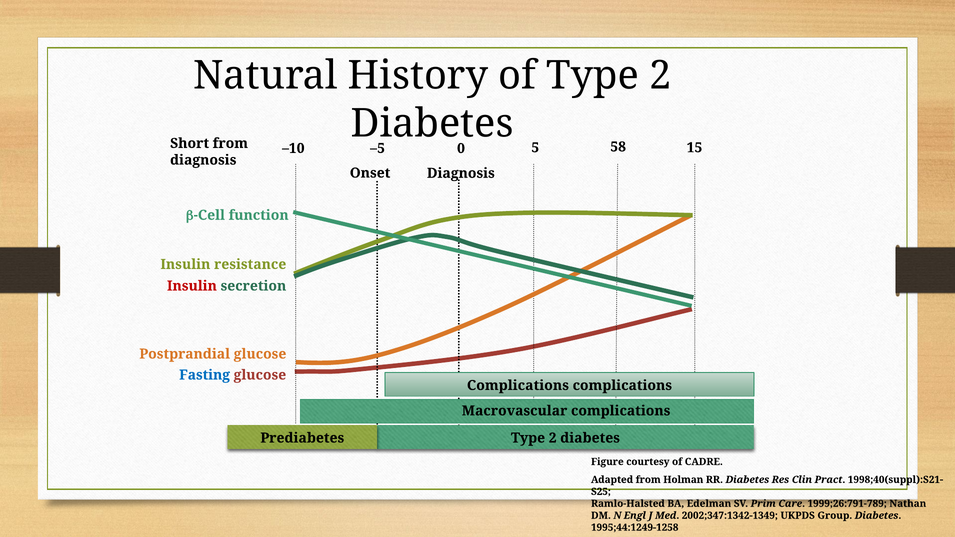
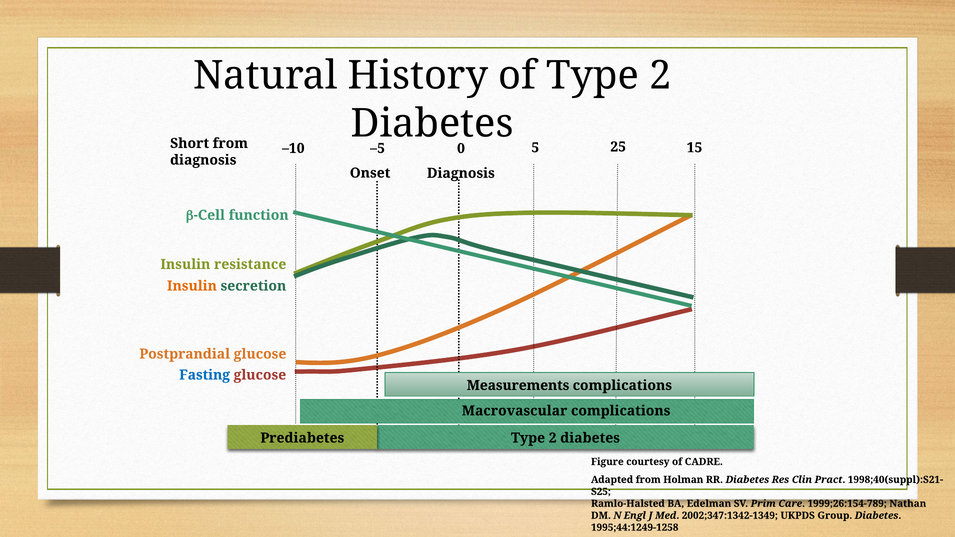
58: 58 -> 25 (618, 147)
Insulin colour: red -> orange (192, 286)
Complications: Complications -> Measurements (518, 386)
1999;26:791-789: 1999;26:791-789 -> 1999;26:154-789 (847, 504)
